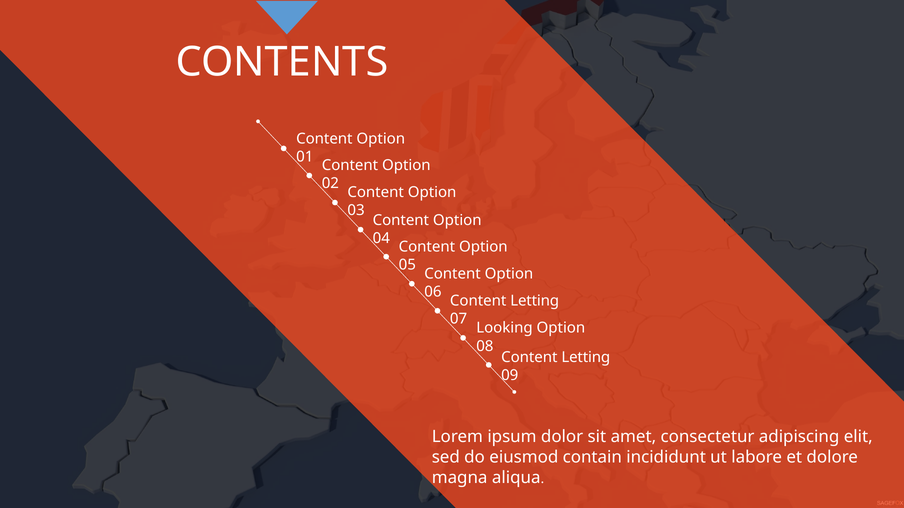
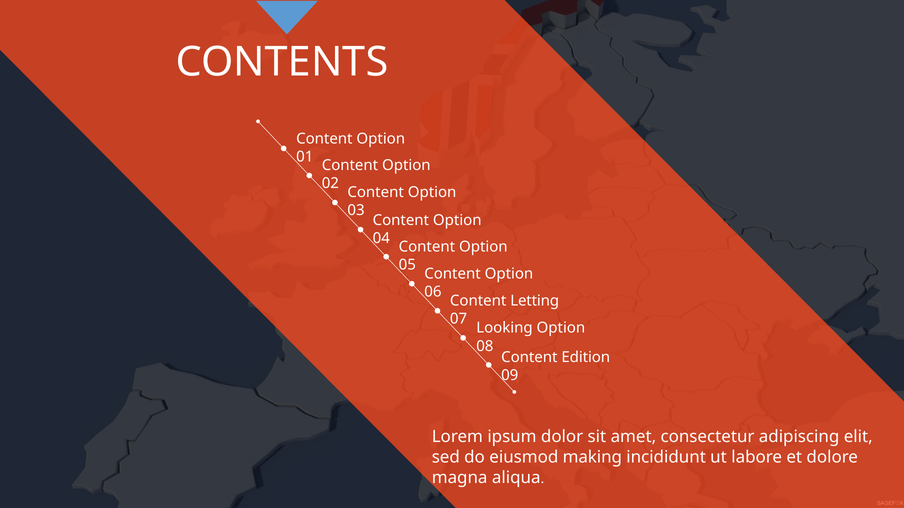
Letting: Letting -> Edition (586, 357)
contain: contain -> making (592, 458)
